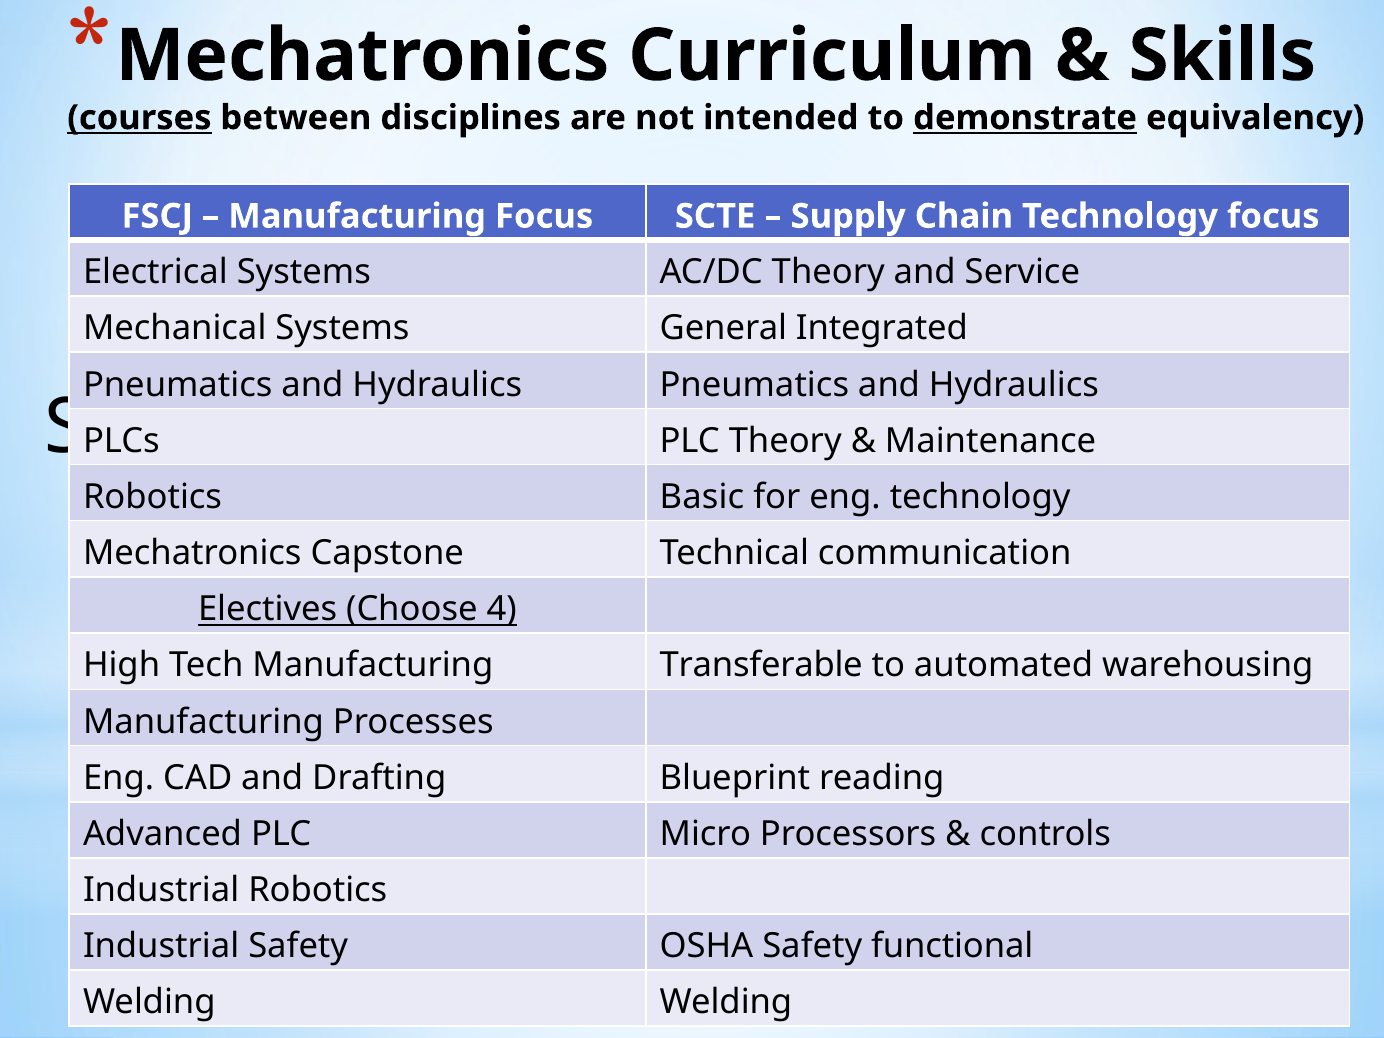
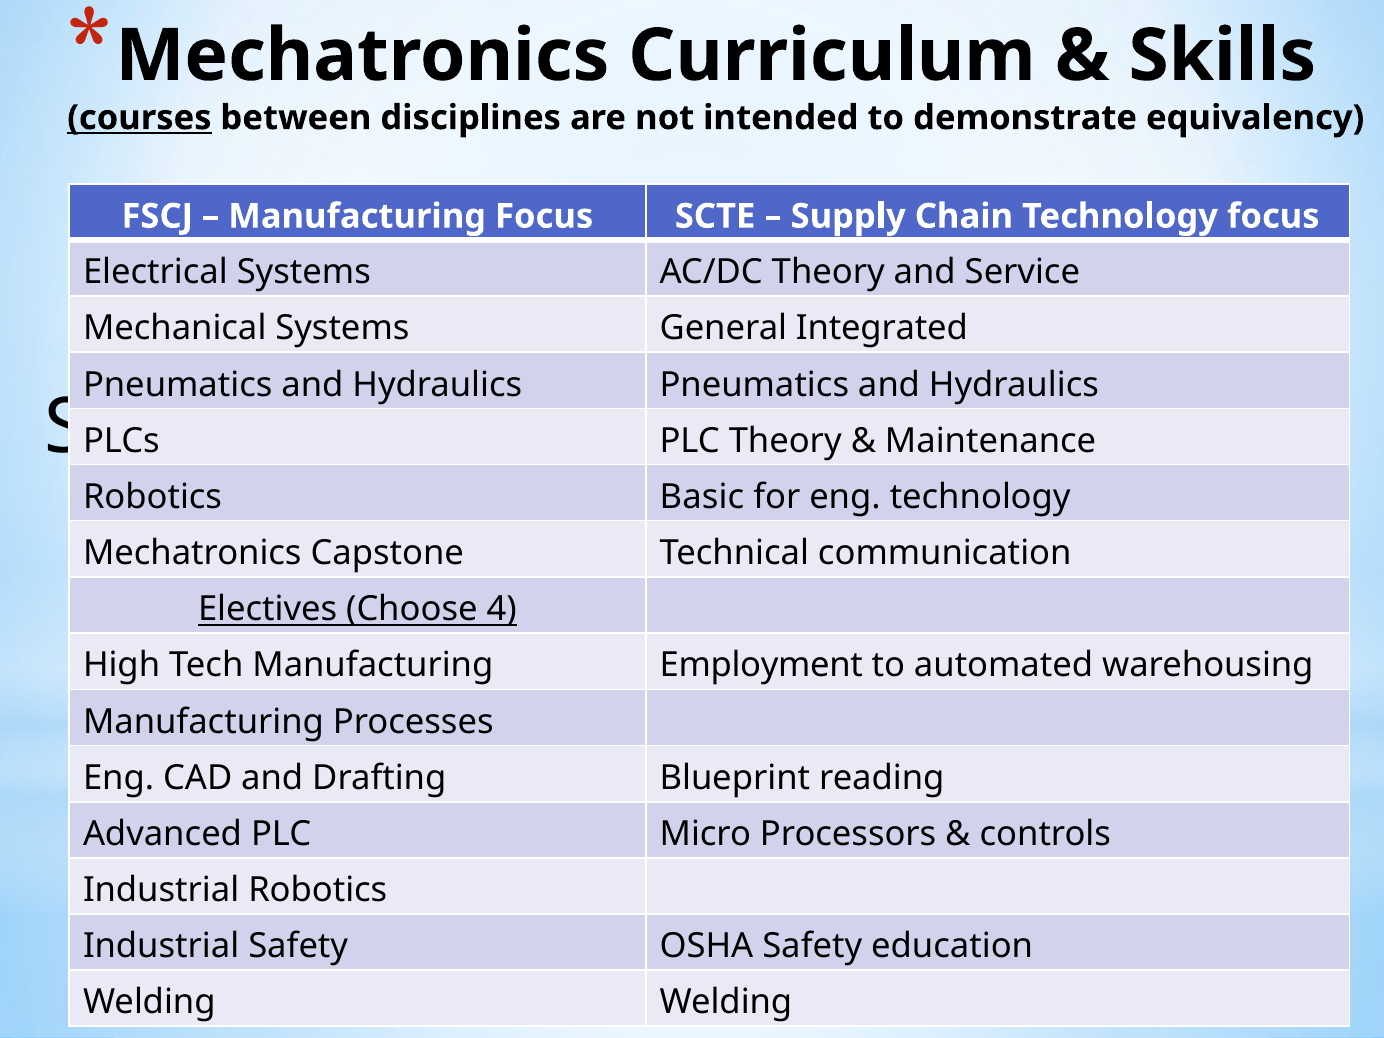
demonstrate underline: present -> none (1025, 118)
Transferable: Transferable -> Employment (761, 665)
functional: functional -> education (952, 946)
